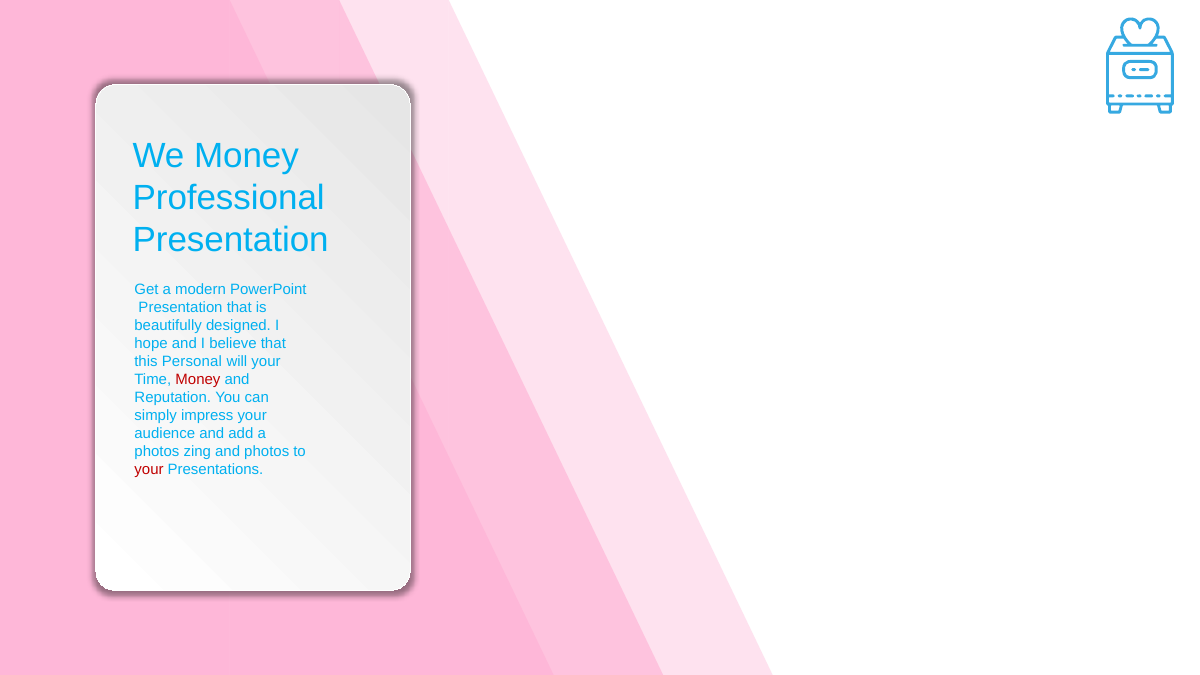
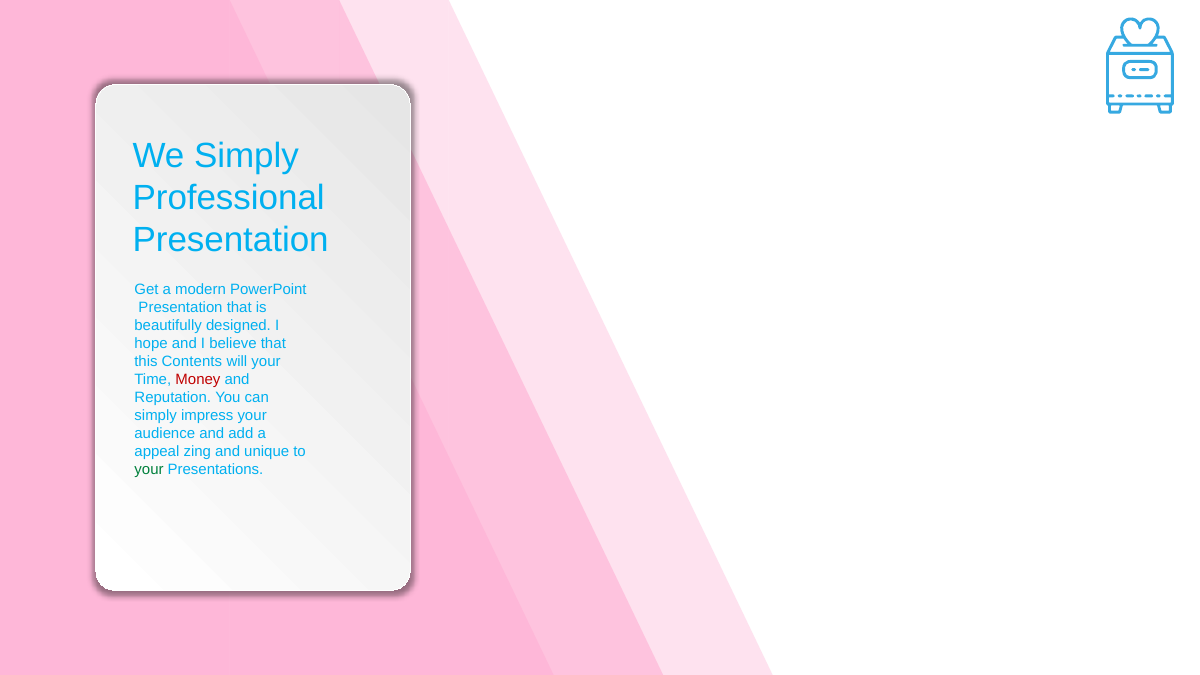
We Money: Money -> Simply (246, 156)
Personal: Personal -> Contents (192, 361)
photos: photos -> appeal (157, 451)
and photos: photos -> unique (267, 451)
your colour: red -> green (149, 469)
